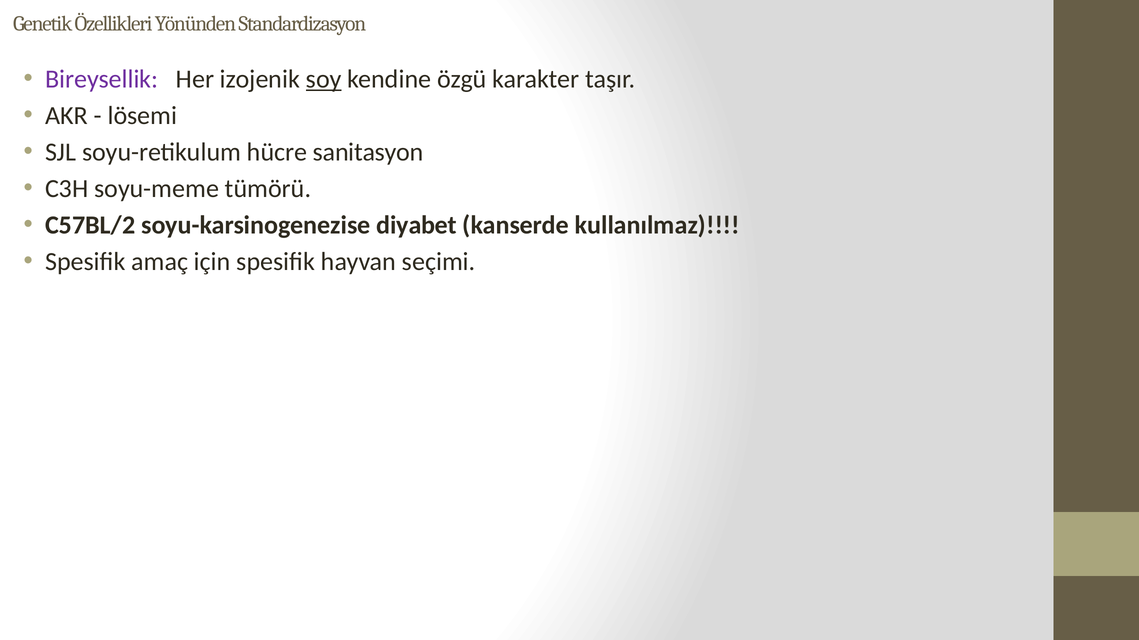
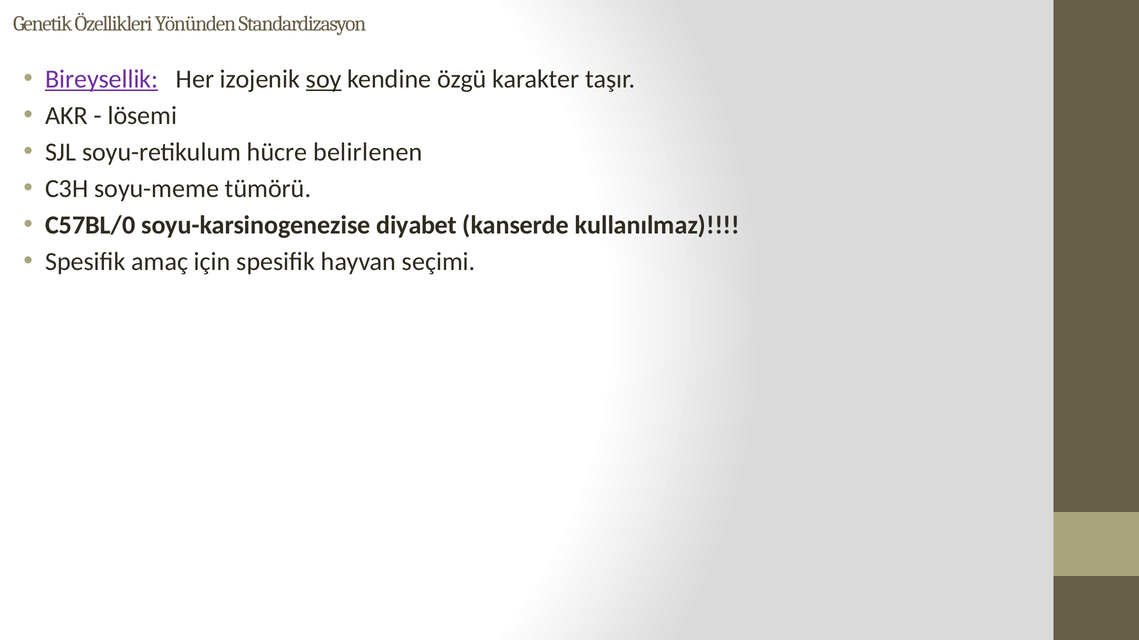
Bireysellik underline: none -> present (102, 79)
sanitasyon: sanitasyon -> belirlenen (368, 152)
C57BL/2: C57BL/2 -> C57BL/0 (90, 225)
